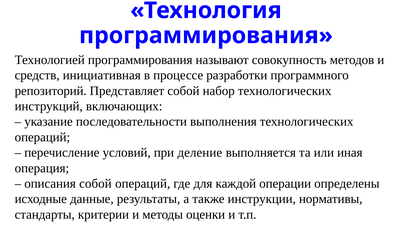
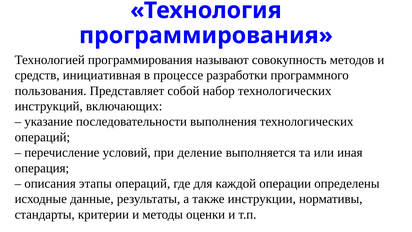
репозиторий: репозиторий -> пользования (51, 91)
описания собой: собой -> этапы (95, 183)
